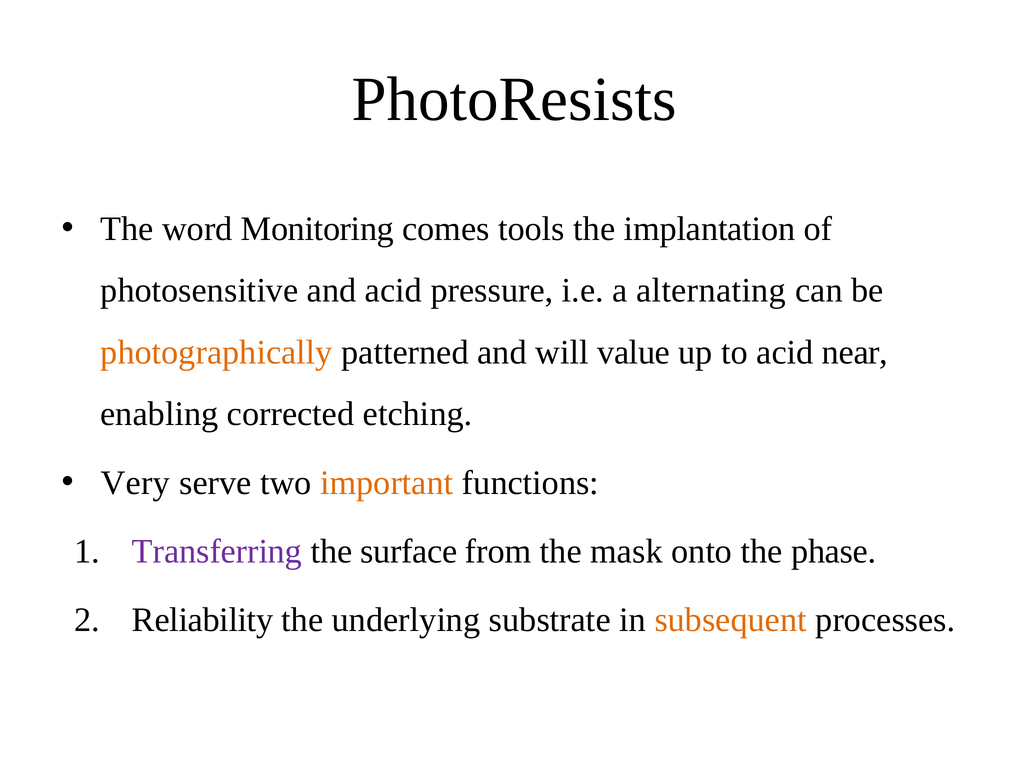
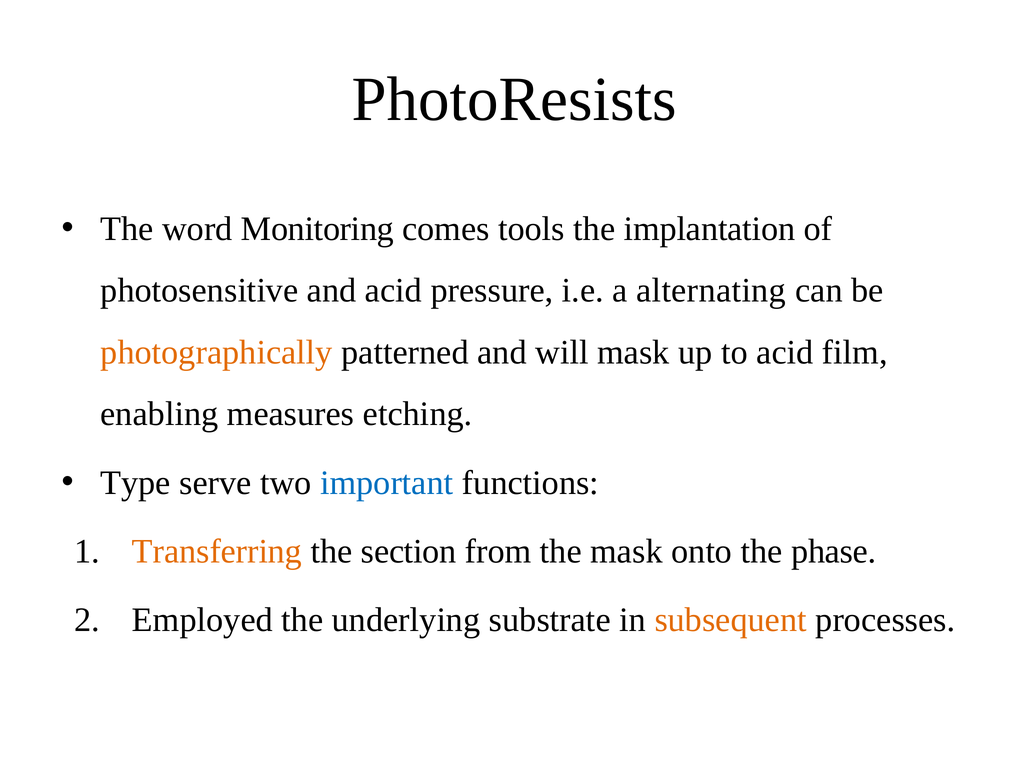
will value: value -> mask (633, 352)
near: near -> film (855, 352)
corrected: corrected -> measures (291, 414)
Very: Very -> Type (136, 483)
important colour: orange -> blue (387, 483)
Transferring colour: purple -> orange (217, 551)
surface: surface -> section (409, 551)
Reliability: Reliability -> Employed (202, 620)
